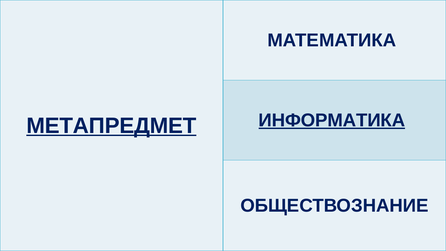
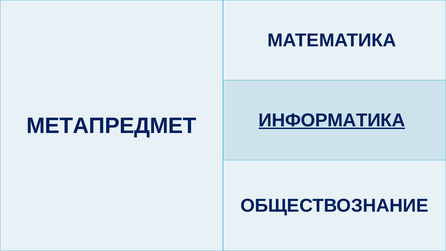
МЕТАПРЕДМЕТ underline: present -> none (111, 126)
